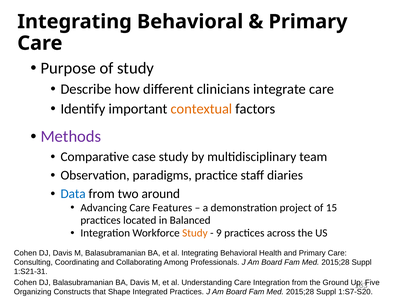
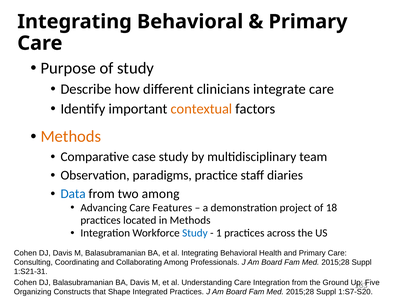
Methods colour: purple -> orange (71, 137)
two around: around -> among (161, 194)
15: 15 -> 18 (332, 208)
in Balanced: Balanced -> Methods (190, 220)
Study colour: orange -> blue (195, 233)
9: 9 -> 1 (219, 233)
